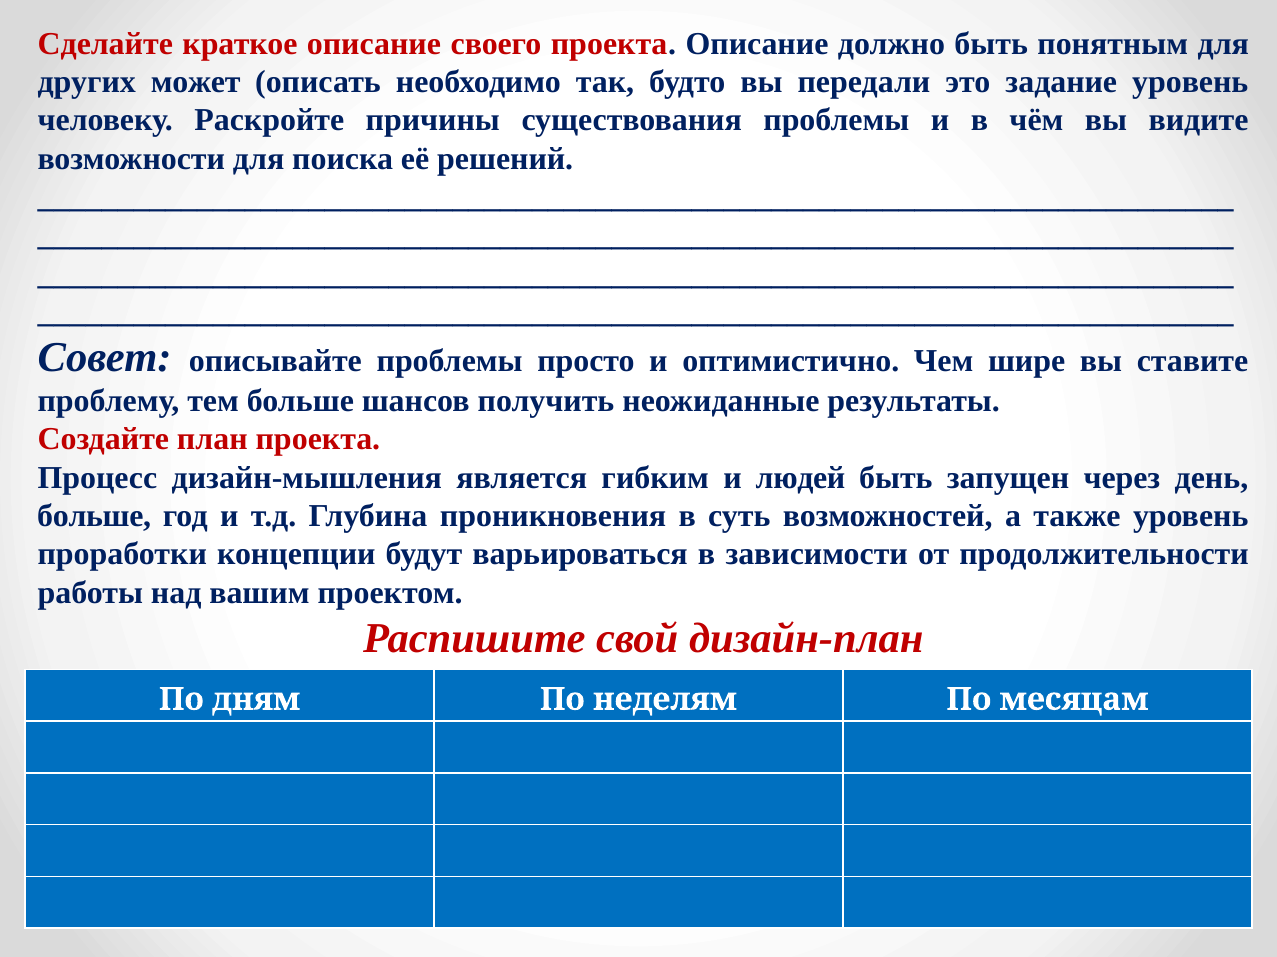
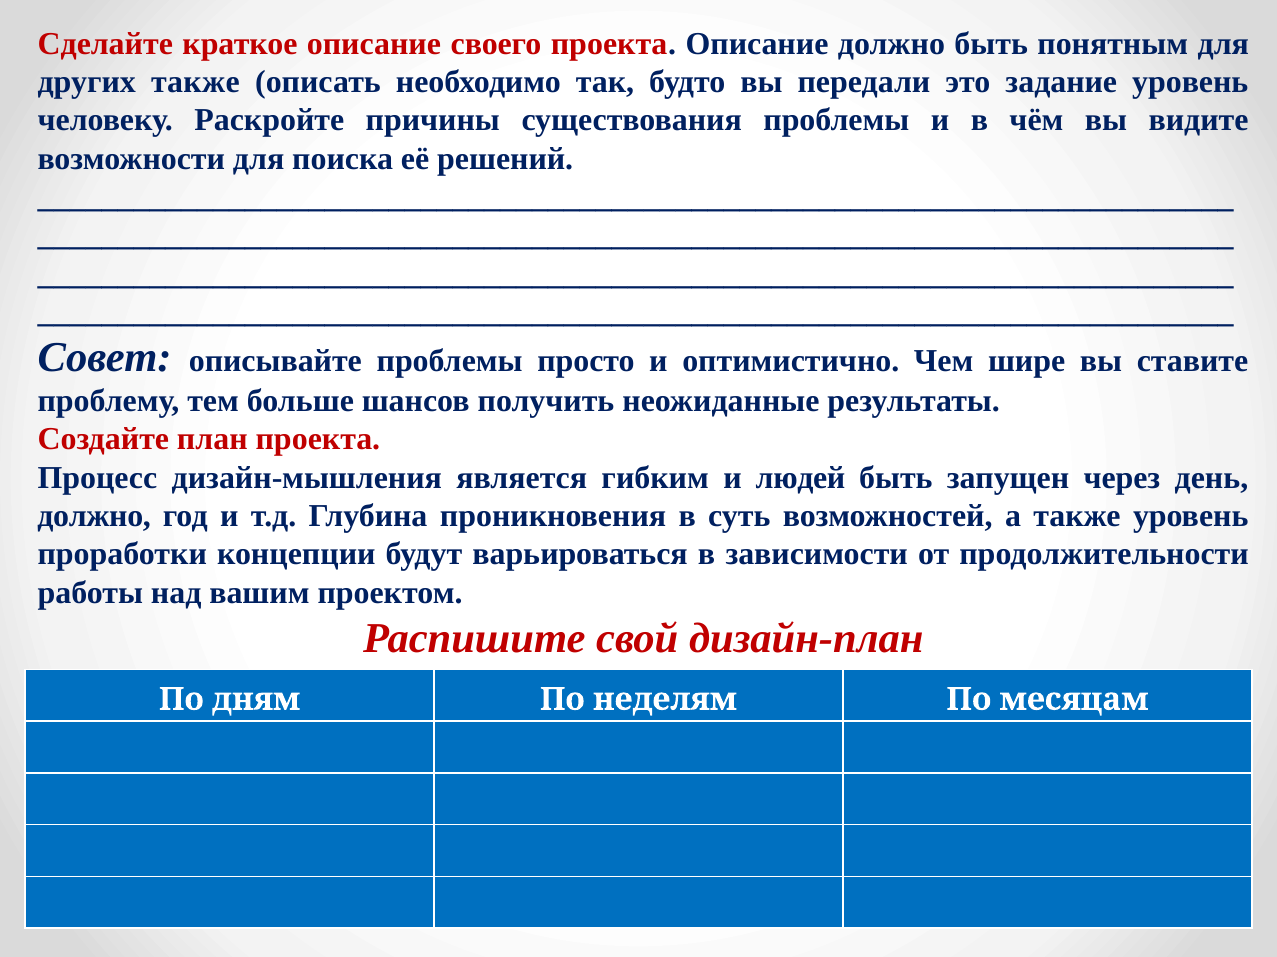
других может: может -> также (195, 82)
больше: больше -> должно (94, 516)
